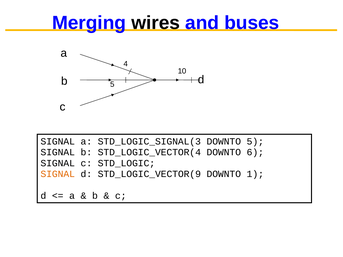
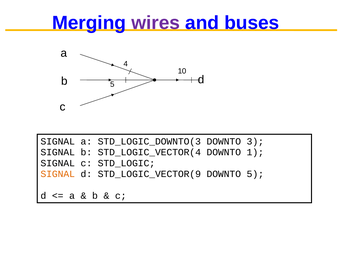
wires colour: black -> purple (156, 23)
STD_LOGIC_SIGNAL(3: STD_LOGIC_SIGNAL(3 -> STD_LOGIC_DOWNTO(3 (149, 142)
DOWNTO 5: 5 -> 3 (255, 142)
6: 6 -> 1 (255, 152)
DOWNTO 1: 1 -> 5 (255, 174)
